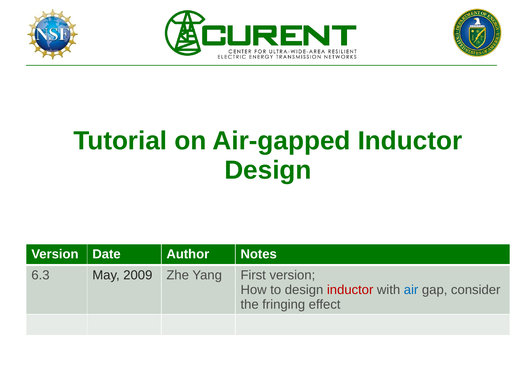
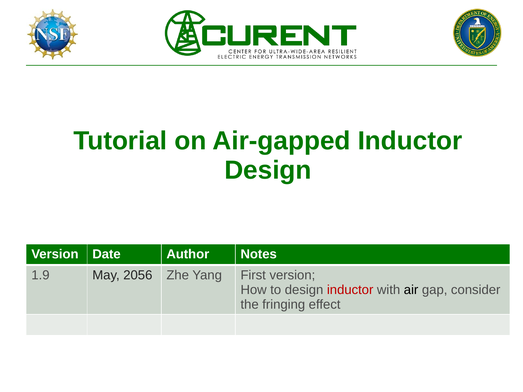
6.3: 6.3 -> 1.9 (40, 275)
2009: 2009 -> 2056 (138, 275)
air colour: blue -> black (411, 290)
